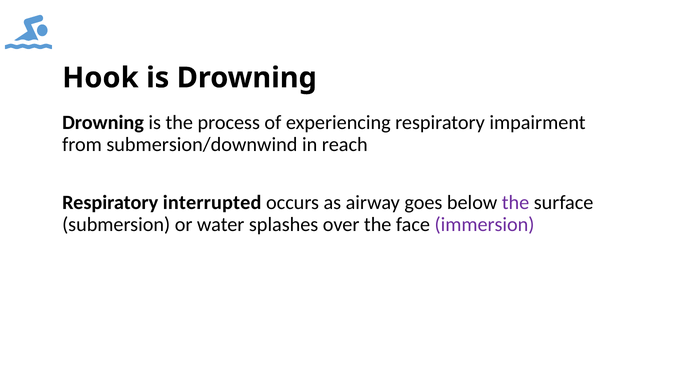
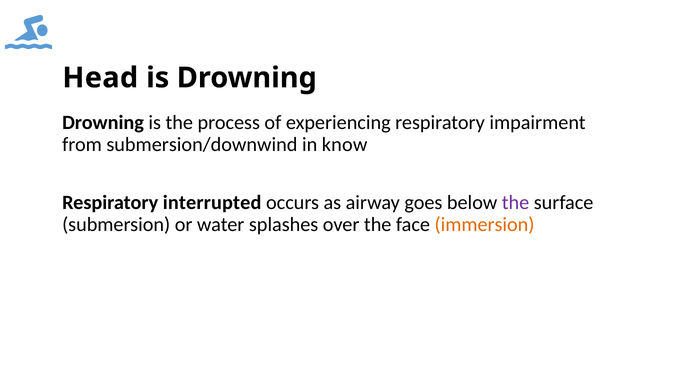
Hook: Hook -> Head (100, 78)
reach: reach -> know (345, 145)
immersion colour: purple -> orange (484, 225)
